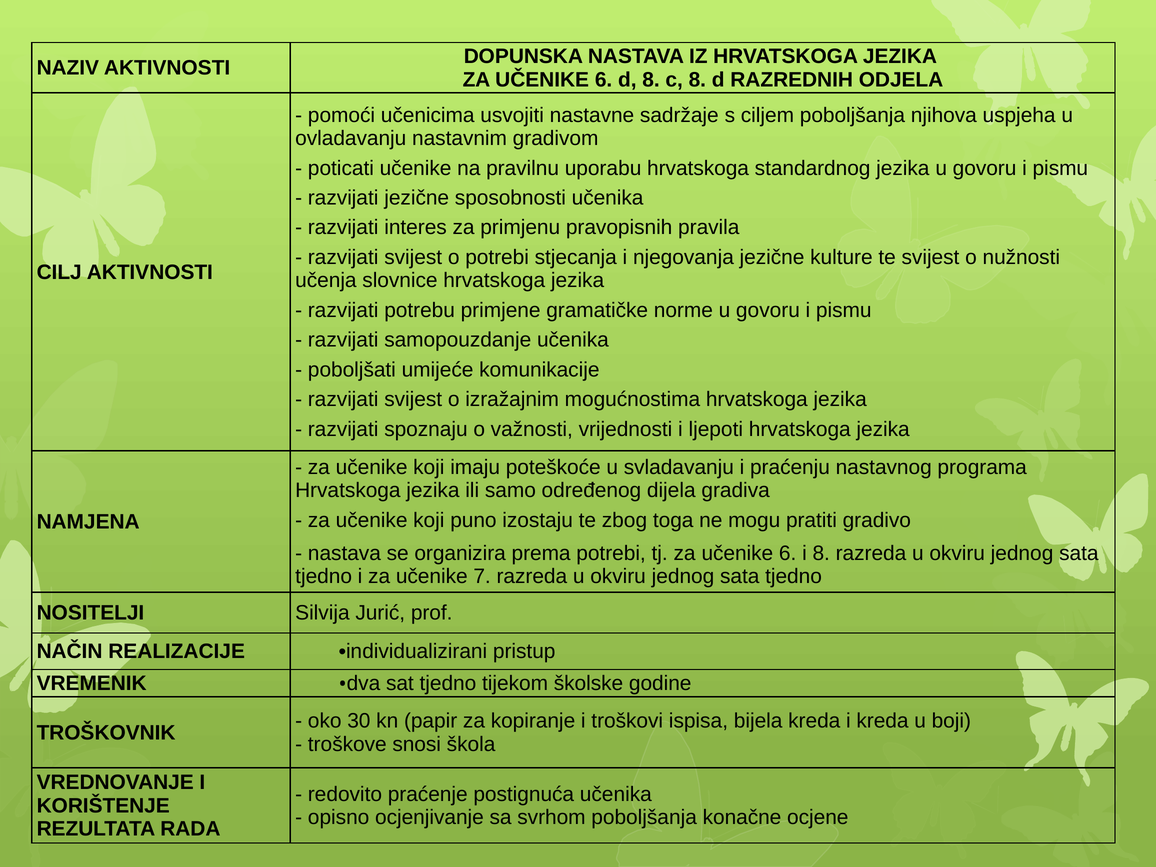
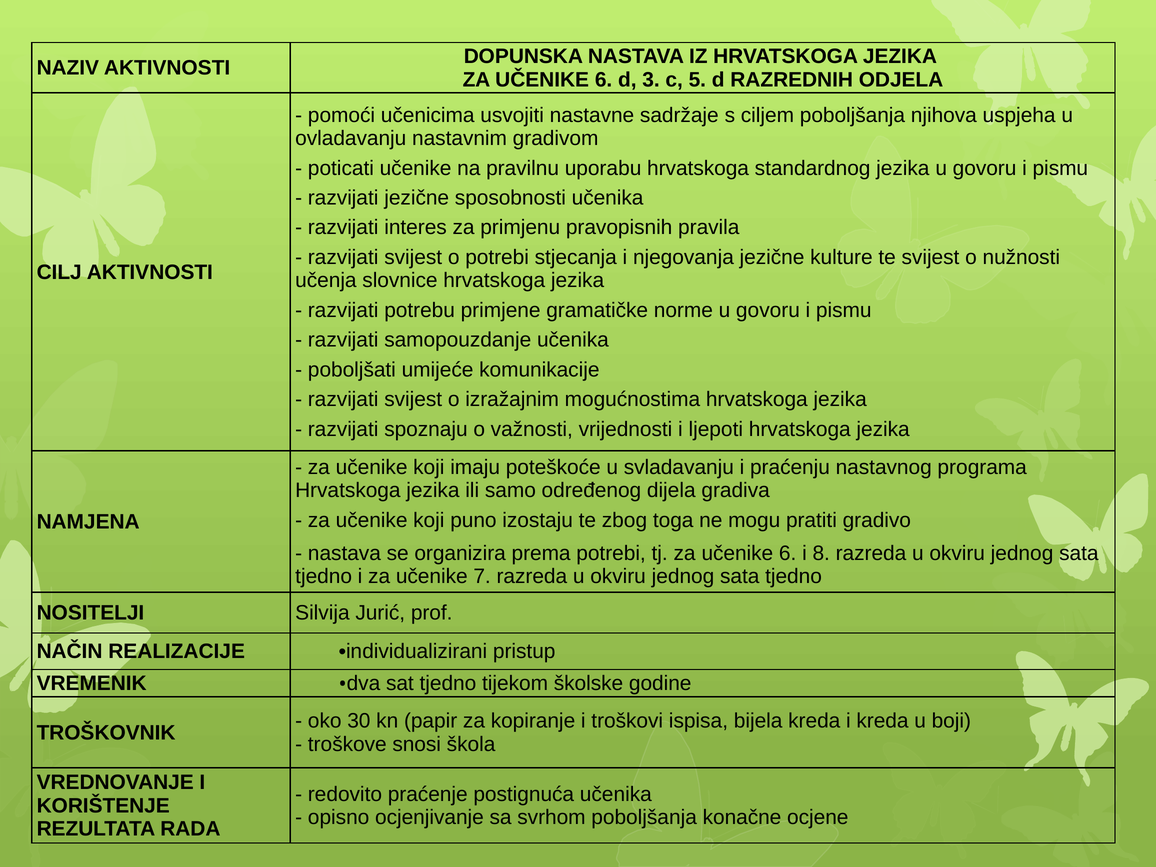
d 8: 8 -> 3 (651, 80)
c 8: 8 -> 5 (697, 80)
